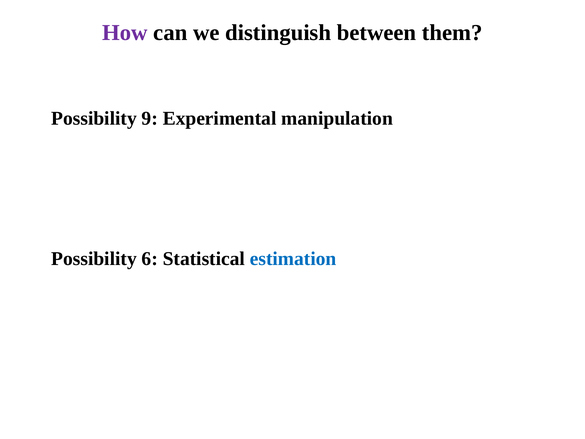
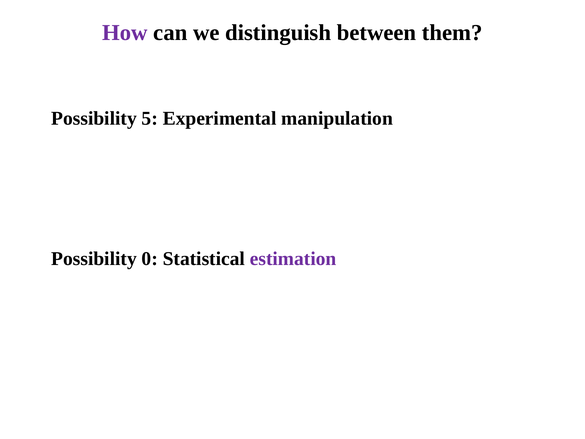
9: 9 -> 5 (150, 118)
6: 6 -> 0 (150, 259)
estimation colour: blue -> purple (293, 259)
